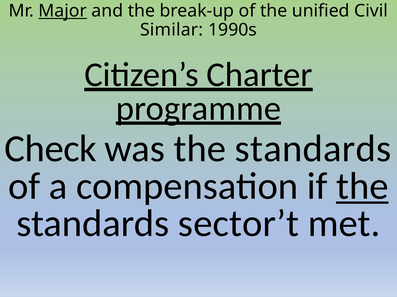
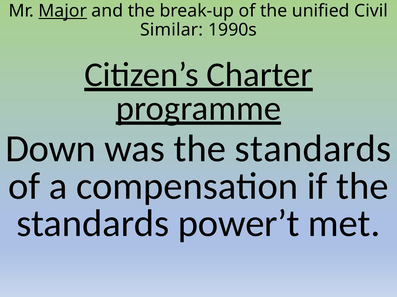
Check: Check -> Down (51, 149)
the underline: present -> none (362, 187)
sector’t: sector’t -> power’t (239, 224)
